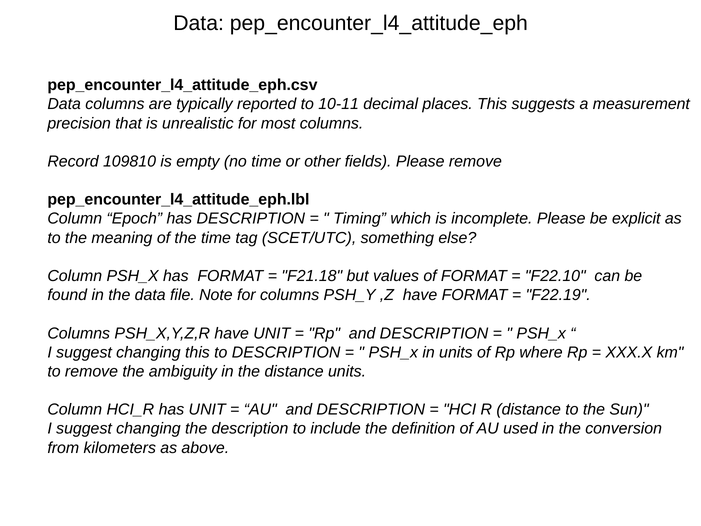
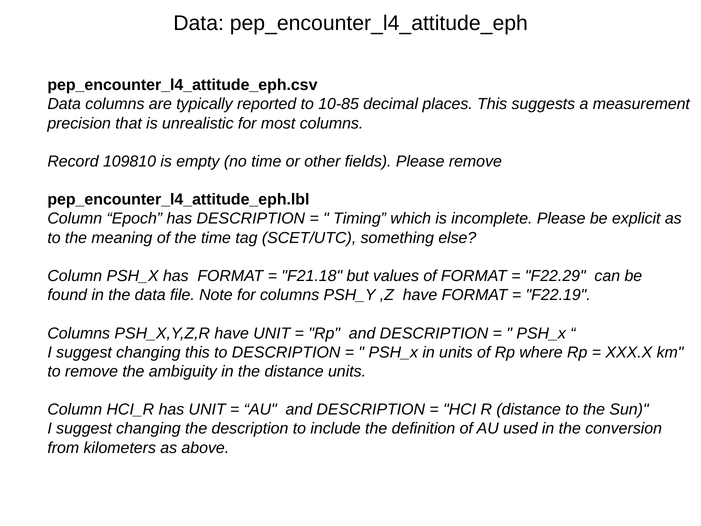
10-11: 10-11 -> 10-85 (339, 104)
F22.10: F22.10 -> F22.29 (555, 276)
